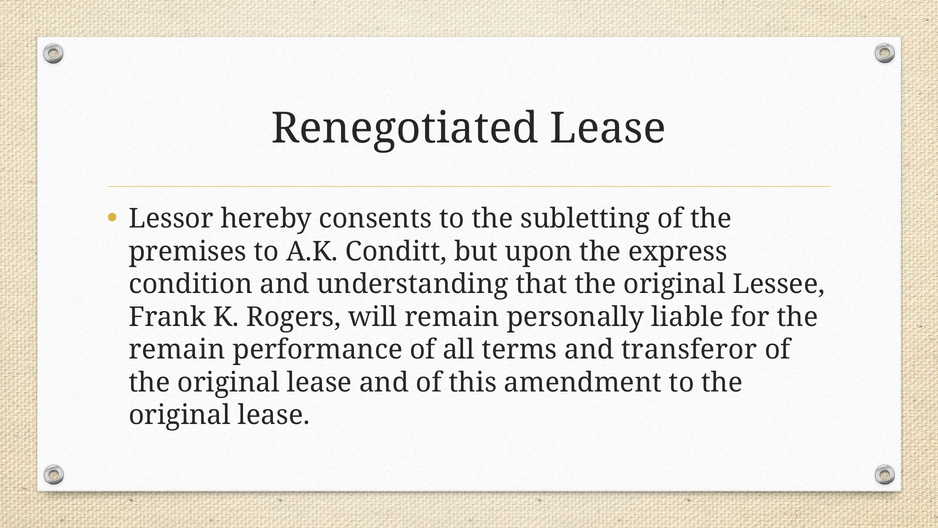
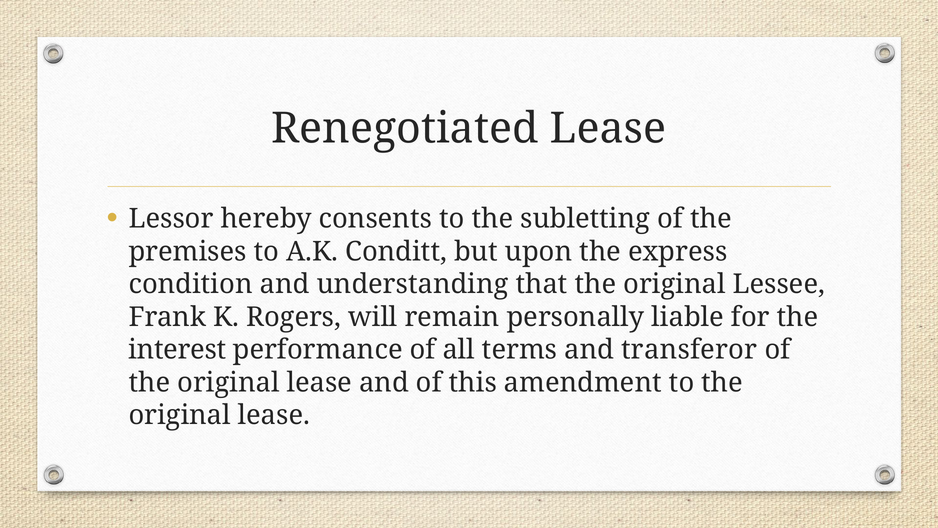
remain: remain -> interest (177, 350)
